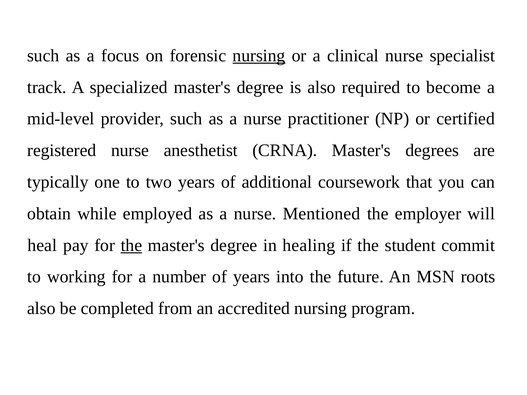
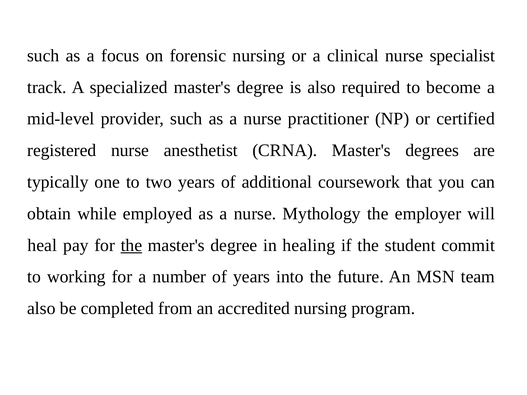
nursing underline: present -> none (259, 56)
Mentioned: Mentioned -> Mythology (322, 214)
roots: roots -> team (478, 277)
